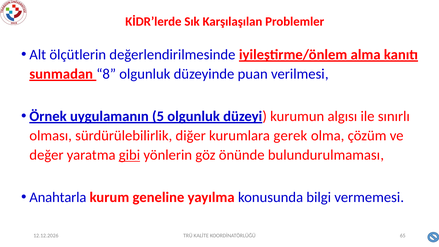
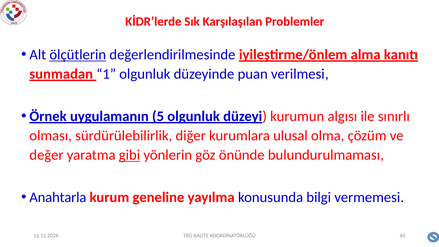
ölçütlerin underline: none -> present (78, 55)
8: 8 -> 1 (106, 74)
gerek: gerek -> ulusal (290, 136)
